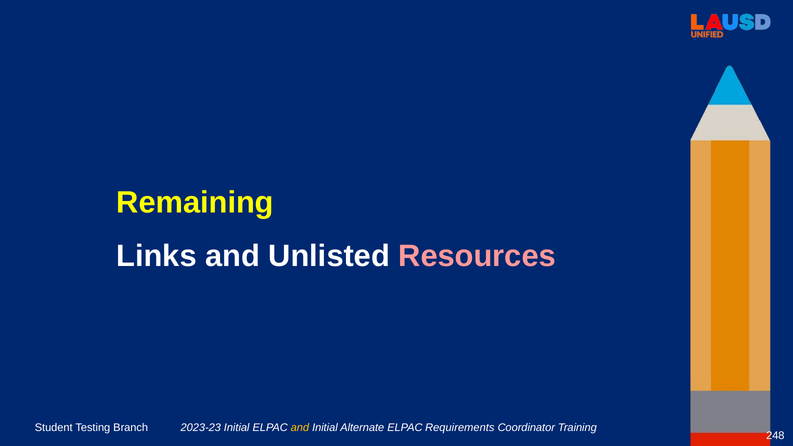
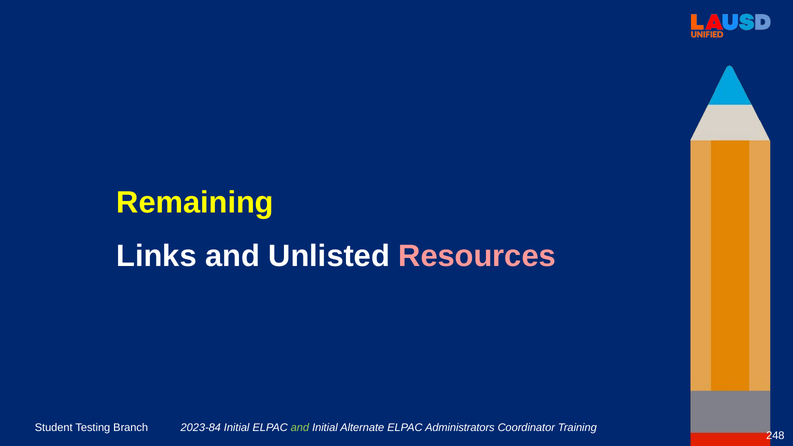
2023-23: 2023-23 -> 2023-84 (201, 427)
and colour: yellow -> light green (300, 427)
Requirements: Requirements -> Administrators (460, 427)
